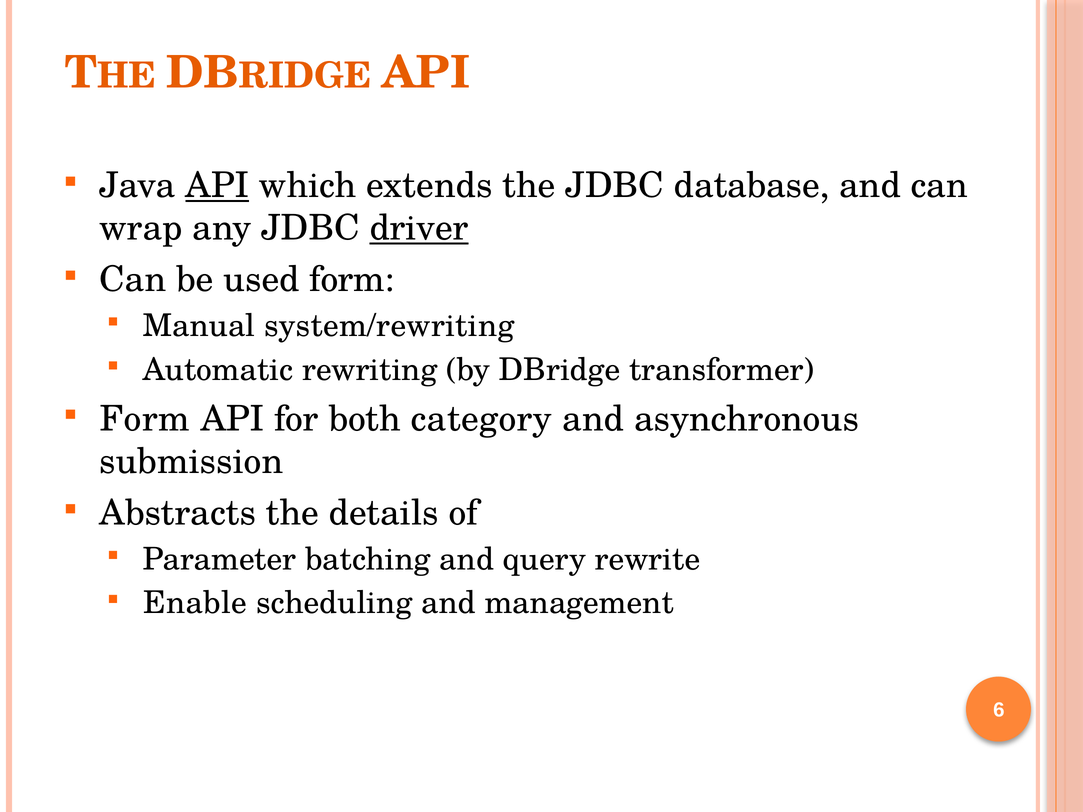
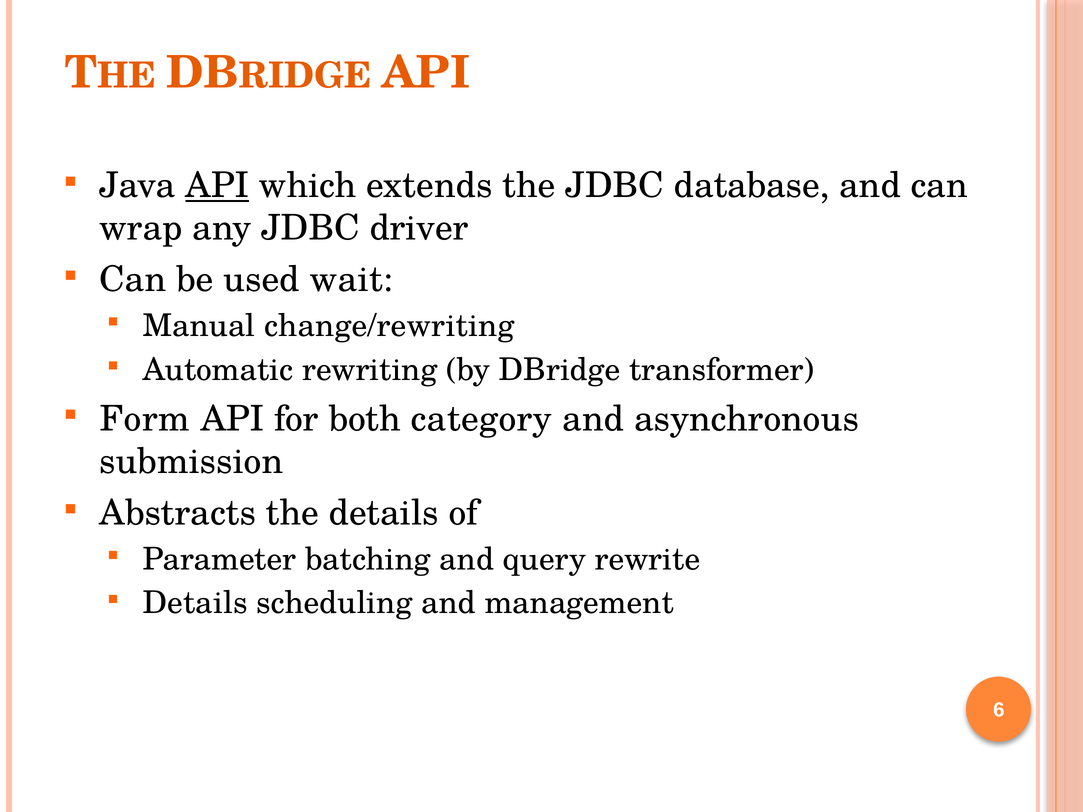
driver underline: present -> none (419, 228)
used form: form -> wait (351, 280)
system/rewriting: system/rewriting -> change/rewriting (389, 326)
Enable: Enable -> Details (195, 603)
